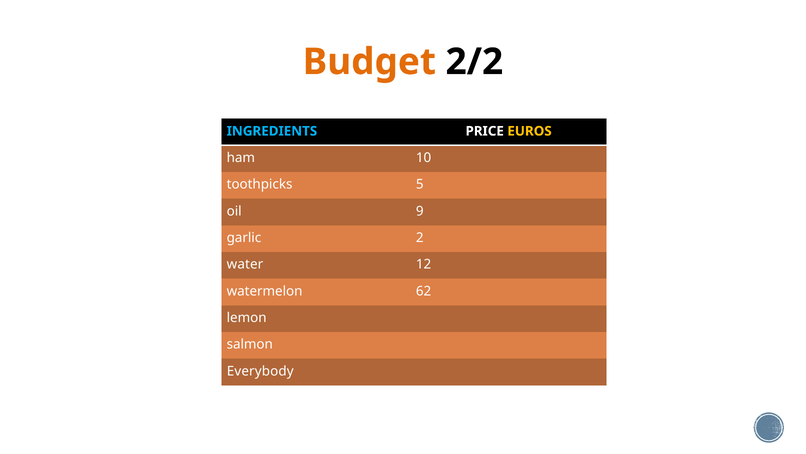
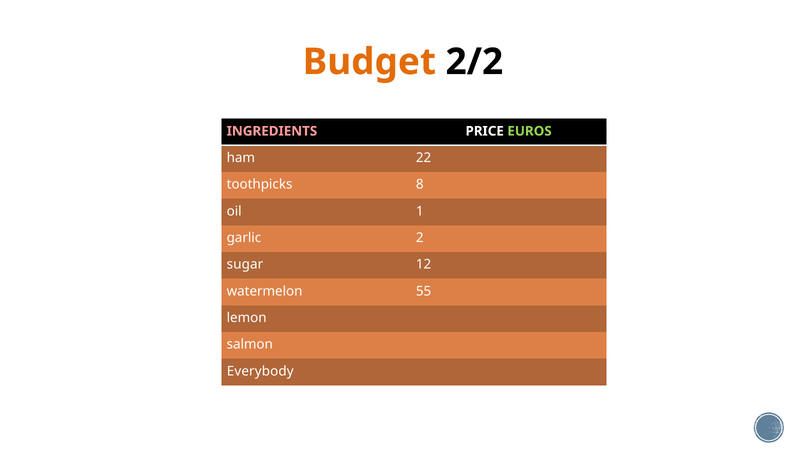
INGREDIENTS colour: light blue -> pink (272, 131)
EUROS colour: yellow -> light green (530, 131)
10: 10 -> 22 (424, 158)
5: 5 -> 8 (420, 184)
9: 9 -> 1 (420, 211)
water: water -> sugar (245, 264)
62: 62 -> 55 (424, 291)
